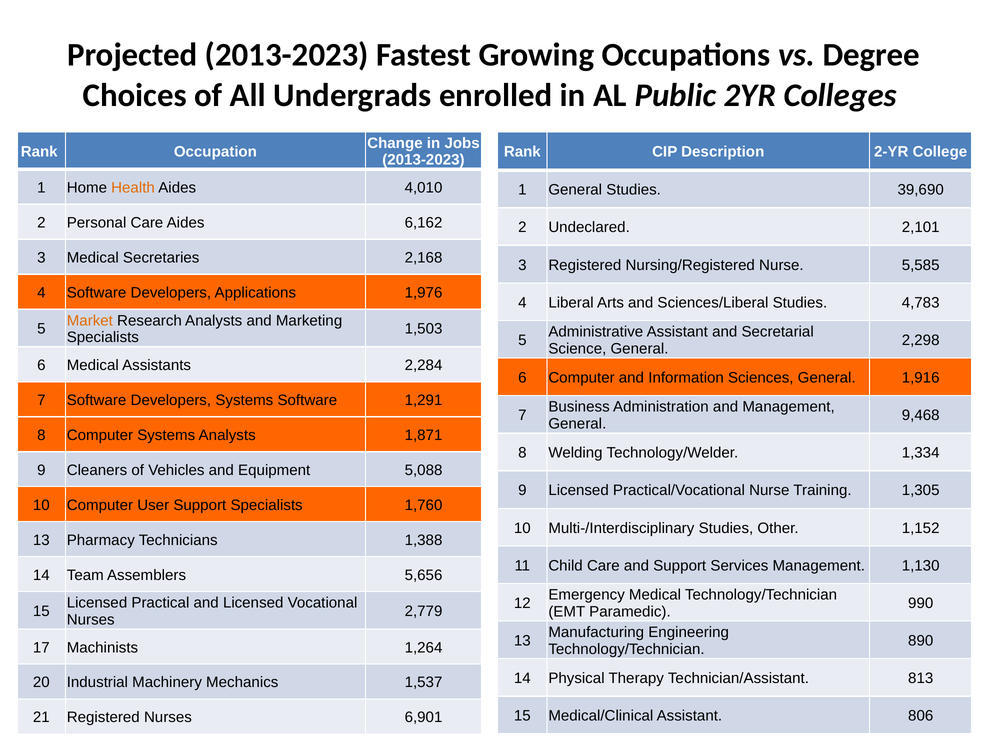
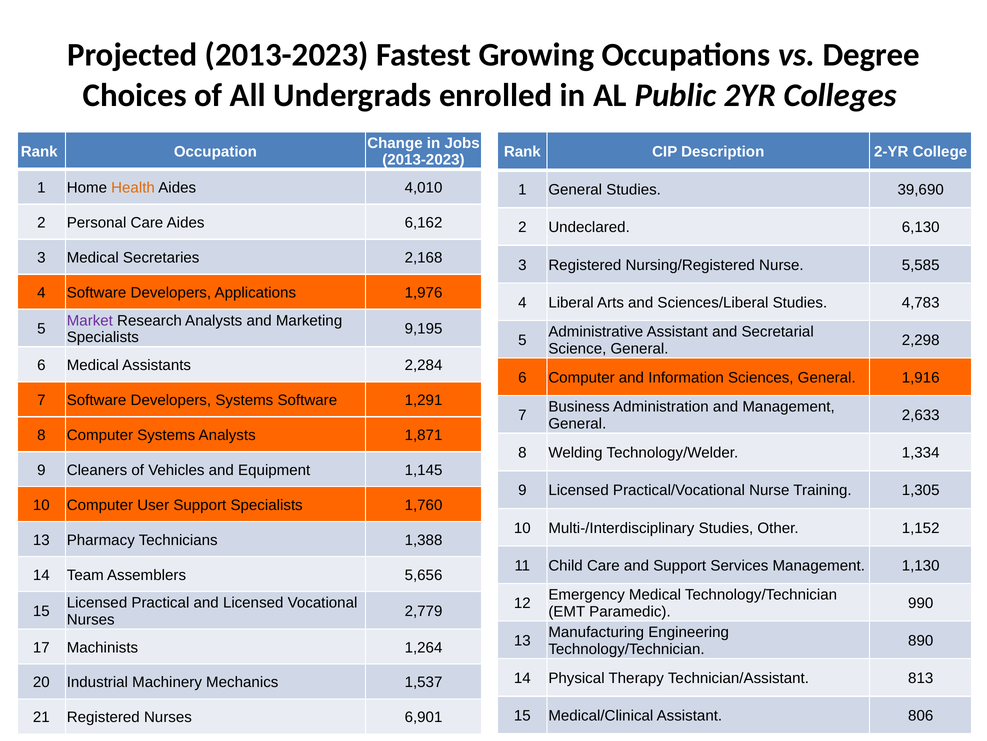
2,101: 2,101 -> 6,130 (921, 227)
Market colour: orange -> purple (90, 320)
1,503: 1,503 -> 9,195 (424, 329)
9,468: 9,468 -> 2,633 (921, 415)
5,088: 5,088 -> 1,145 (424, 470)
